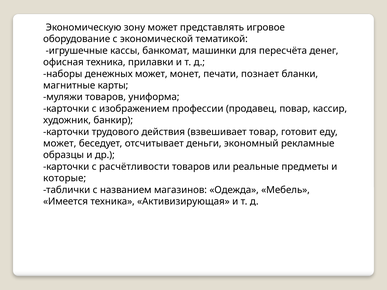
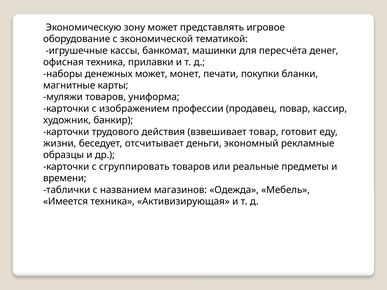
познает: познает -> покупки (260, 74)
может: может -> жизни (60, 144)
расчётливости: расчётливости -> сгруппировать (134, 167)
которые: которые -> времени (65, 178)
